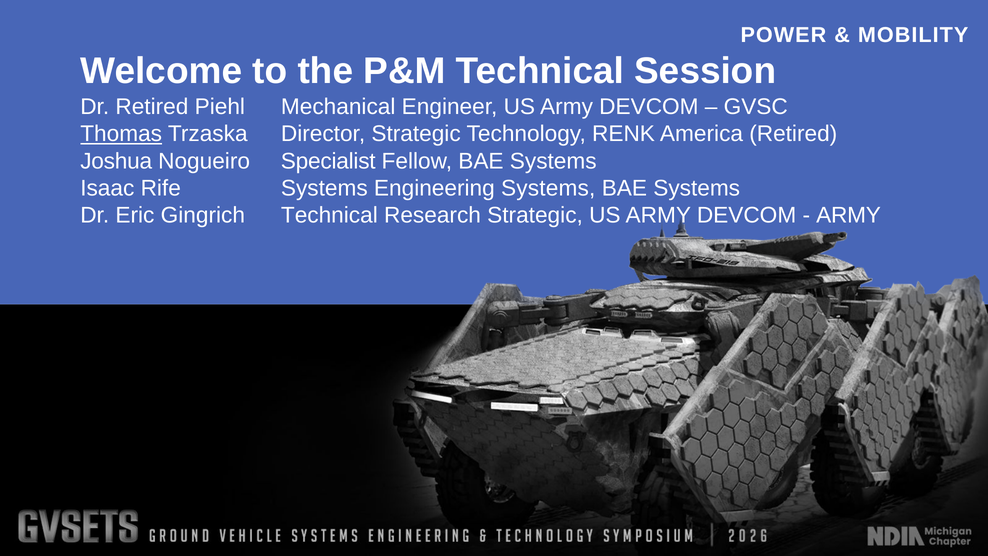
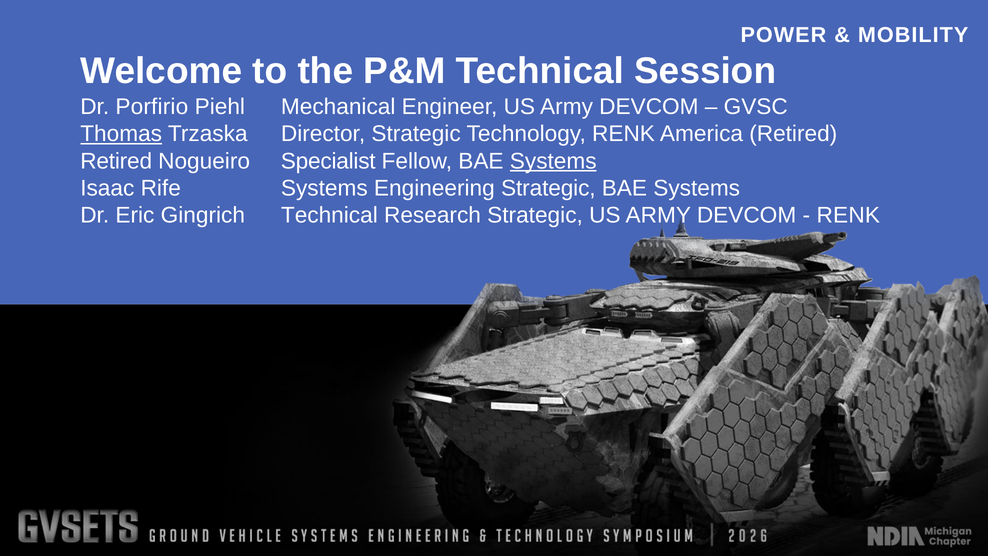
Dr Retired: Retired -> Porfirio (152, 107)
Joshua: Joshua -> Retired (116, 161)
Systems underline: none -> present (553, 161)
Engineering Systems: Systems -> Strategic (548, 188)
ARMY: ARMY -> RENK (848, 215)
